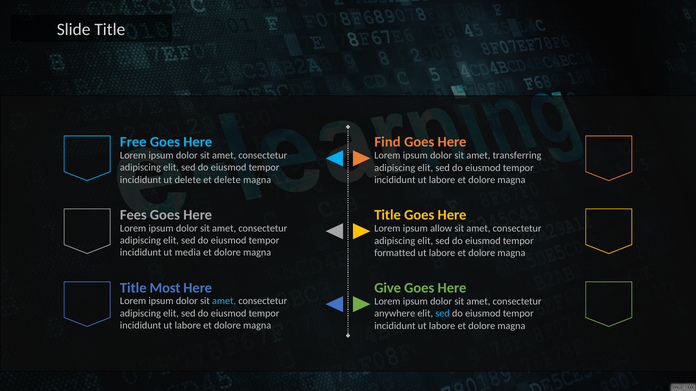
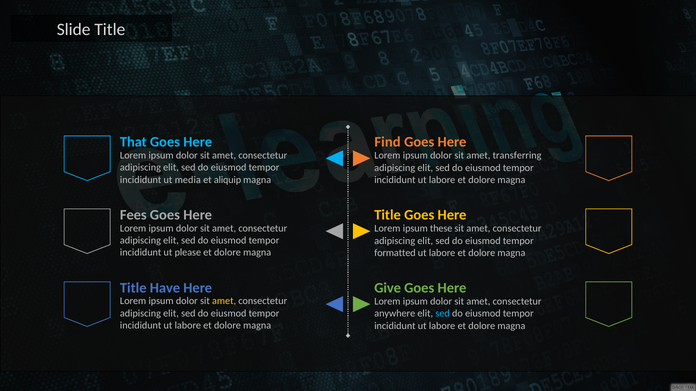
Free: Free -> That (133, 142)
ut delete: delete -> media (188, 180)
et delete: delete -> aliquip (228, 180)
allow: allow -> these (441, 229)
media: media -> please (188, 253)
Most: Most -> Have (165, 288)
amet colour: light blue -> yellow (224, 302)
